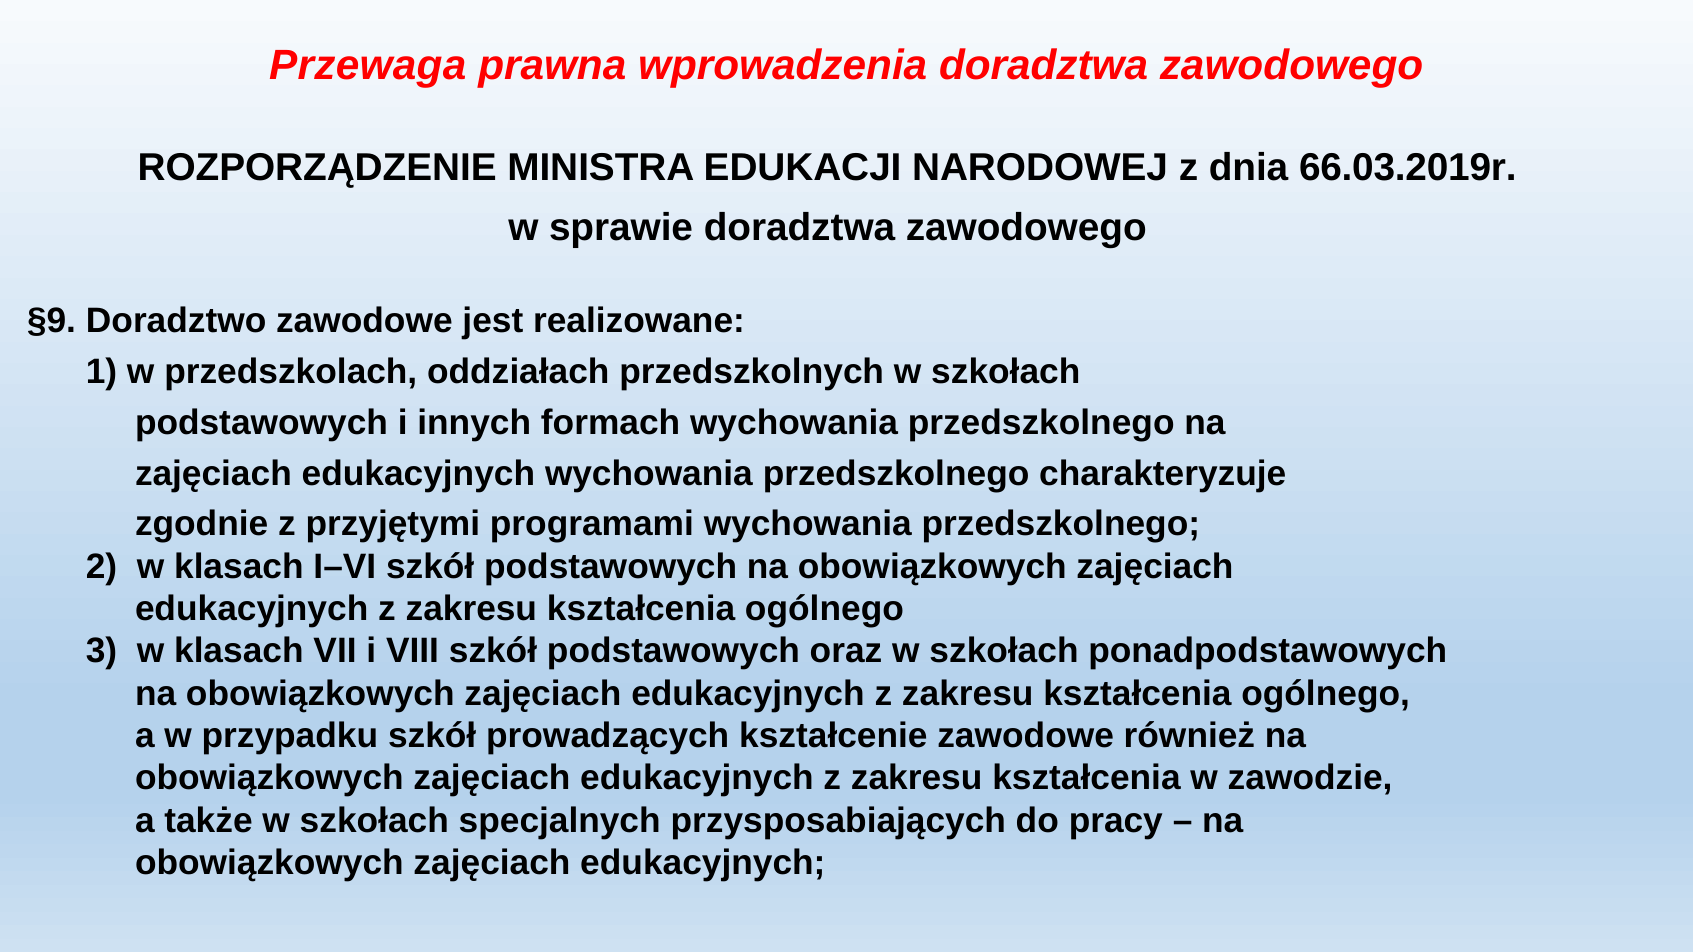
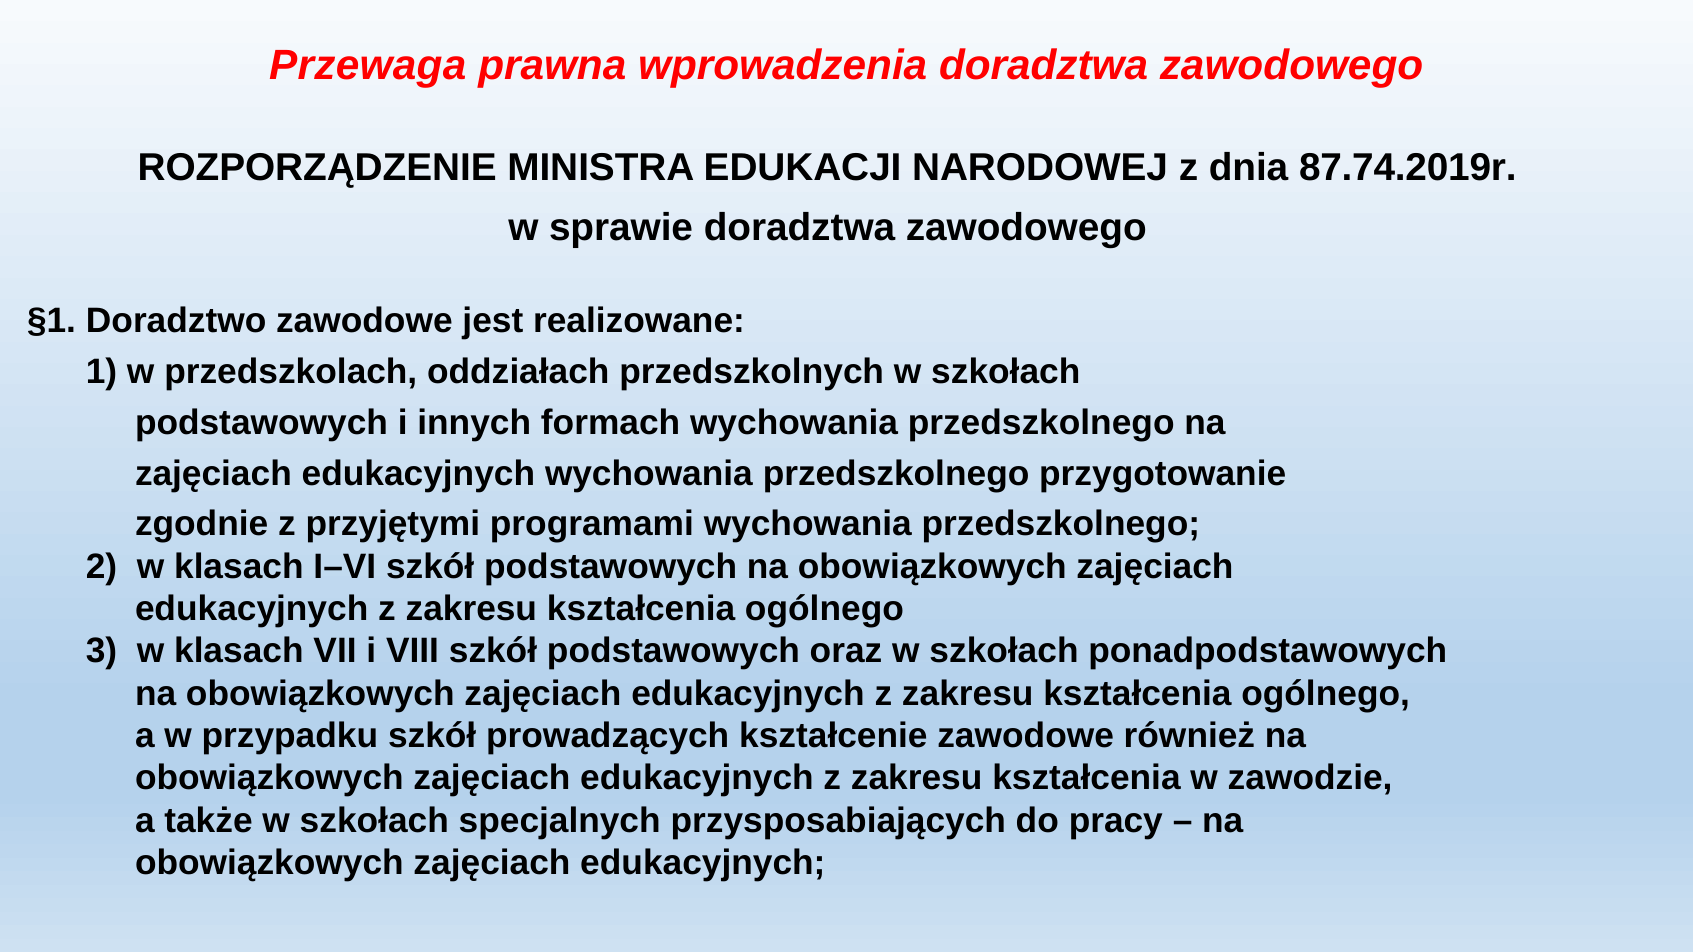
66.03.2019r: 66.03.2019r -> 87.74.2019r (1408, 168)
§9: §9 -> §1 (52, 321)
charakteryzuje: charakteryzuje -> przygotowanie (1163, 474)
